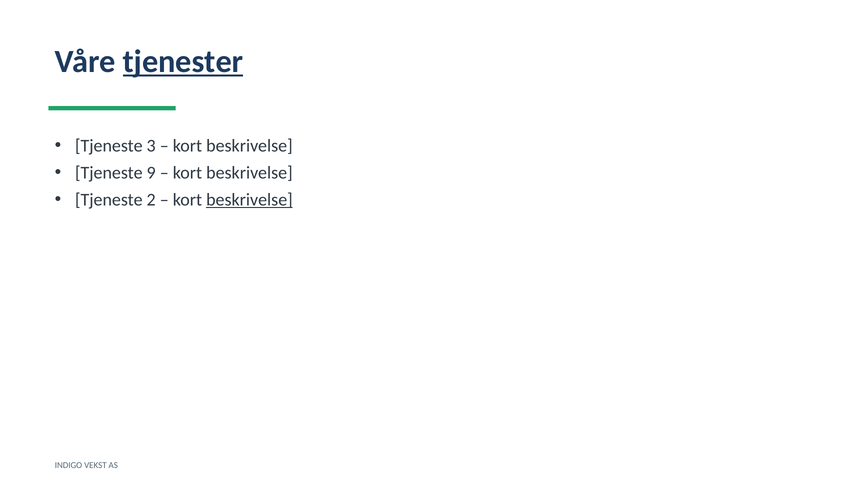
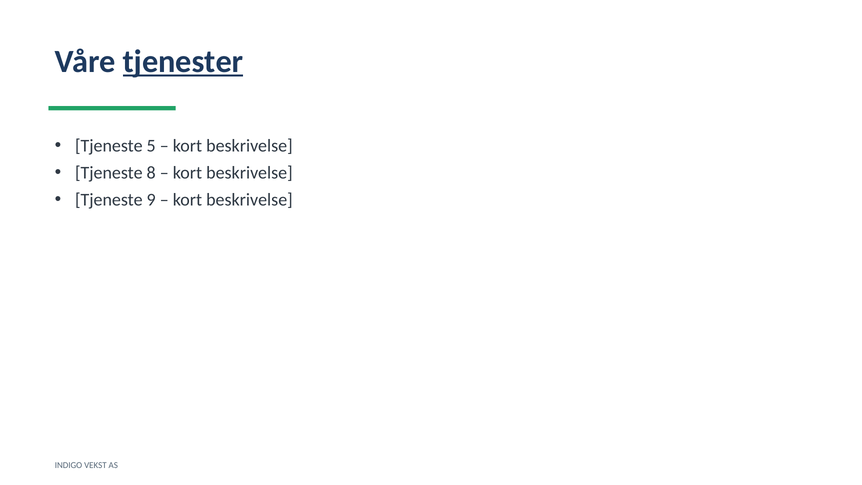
3: 3 -> 5 (151, 146)
9: 9 -> 8 (151, 173)
2: 2 -> 9 (151, 200)
beskrivelse underline: present -> none (249, 200)
